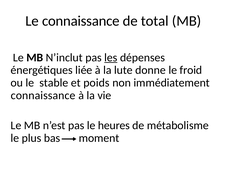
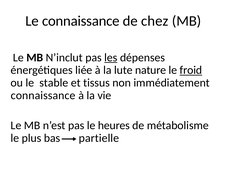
total: total -> chez (155, 21)
donne: donne -> nature (151, 70)
froid underline: none -> present (191, 70)
poids: poids -> tissus (97, 83)
moment: moment -> partielle (99, 138)
